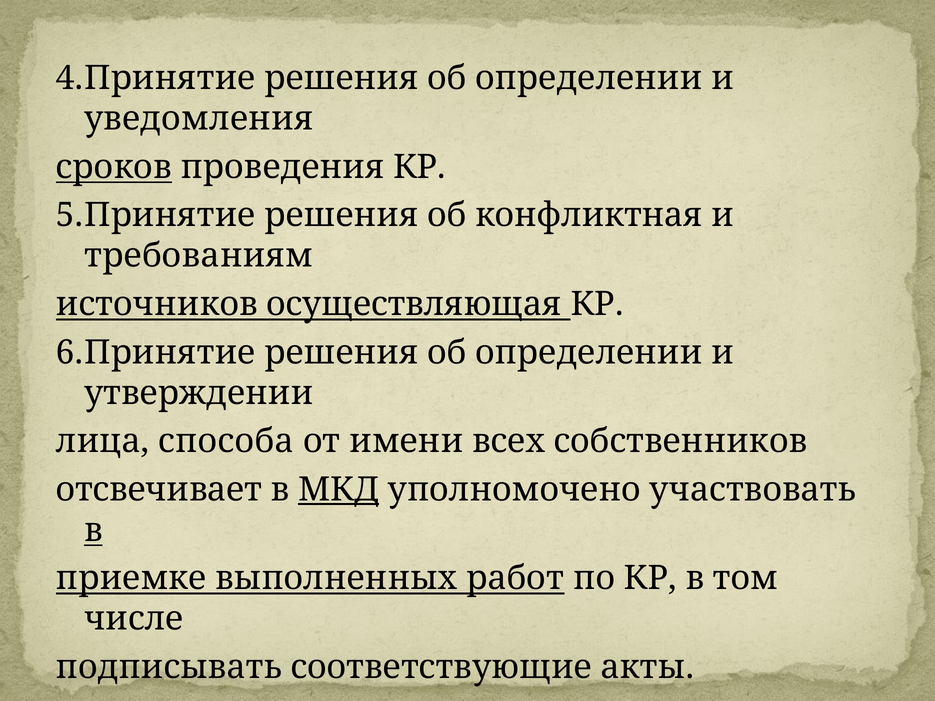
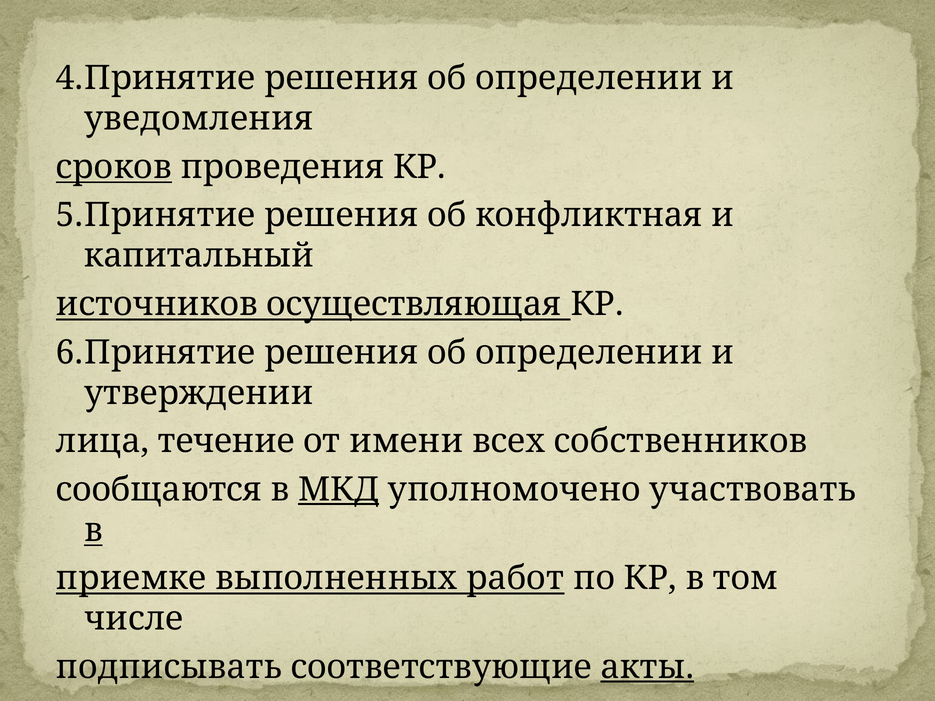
требованиям: требованиям -> капитальный (199, 256)
способа: способа -> течение (226, 441)
отсвечивает: отсвечивает -> сообщаются (159, 490)
акты underline: none -> present (647, 667)
